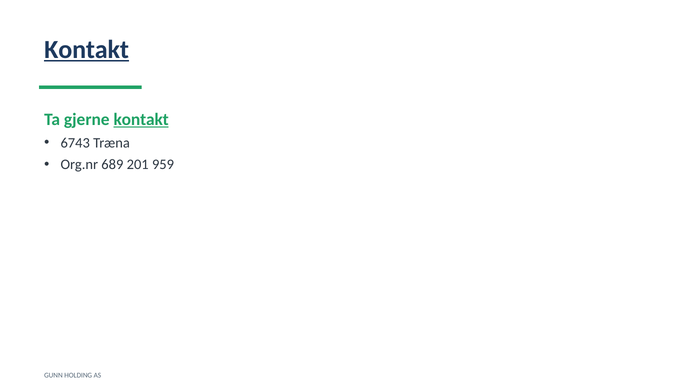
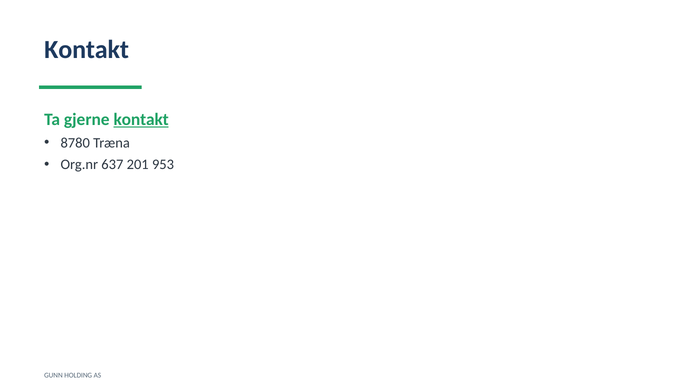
Kontakt underline: present -> none (87, 50)
6743: 6743 -> 8780 (75, 143)
689: 689 -> 637 (112, 165)
959: 959 -> 953 (163, 165)
